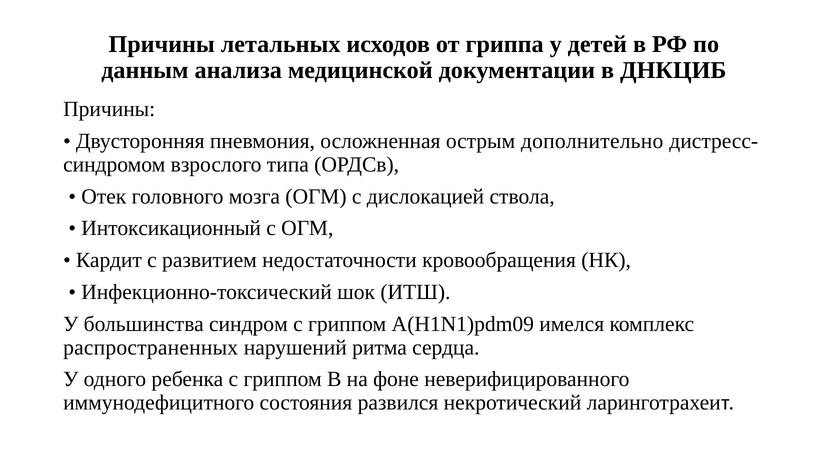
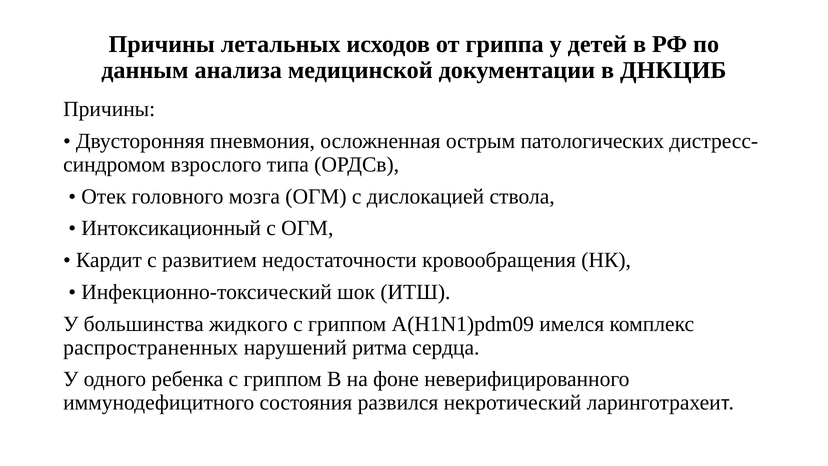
дополнительно: дополнительно -> патологических (592, 141)
синдром: синдром -> жидкого (248, 324)
